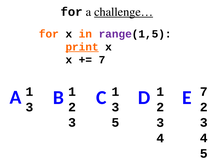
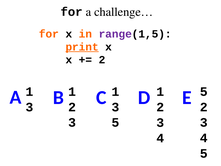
challenge… underline: present -> none (124, 12)
7: 7 -> 2 (102, 60)
E 7: 7 -> 5 (204, 91)
